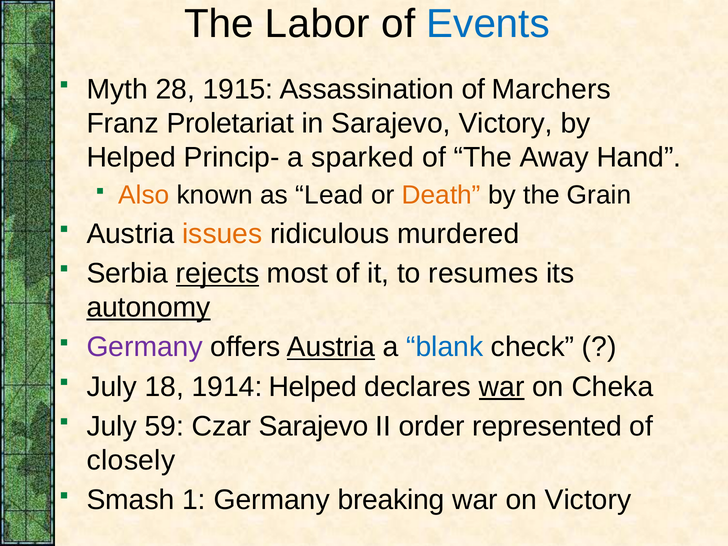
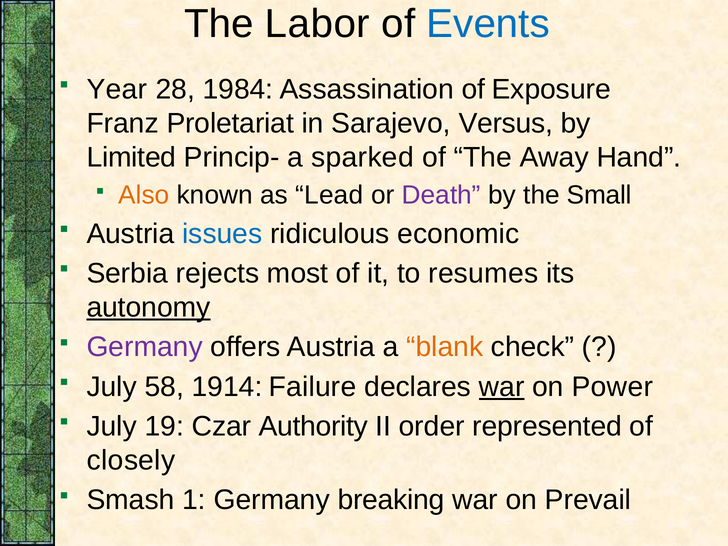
Myth: Myth -> Year (117, 89)
1915: 1915 -> 1984 (238, 89)
Marchers: Marchers -> Exposure (551, 89)
Sarajevo Victory: Victory -> Versus (506, 123)
Helped: Helped -> Limited (131, 157)
Death colour: orange -> purple (441, 195)
Grain: Grain -> Small (599, 195)
issues colour: orange -> blue (222, 234)
murdered: murdered -> economic (458, 234)
rejects underline: present -> none (218, 273)
Austria underline: present -> none (331, 347)
blank colour: blue -> orange (445, 347)
18: 18 -> 58 (164, 387)
1914 Helped: Helped -> Failure (312, 387)
Cheka: Cheka -> Power (612, 387)
59: 59 -> 19 (164, 426)
Czar Sarajevo: Sarajevo -> Authority (313, 426)
on Victory: Victory -> Prevail (588, 500)
